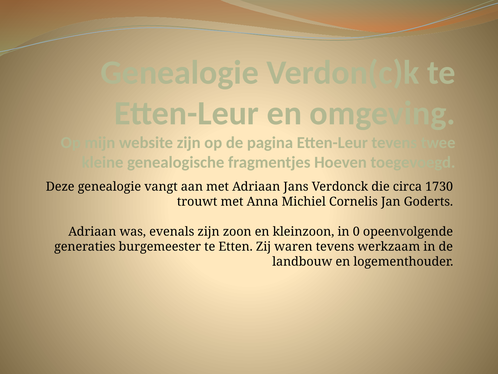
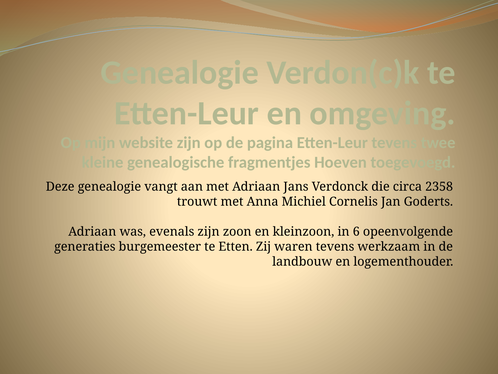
1730: 1730 -> 2358 (439, 187)
0: 0 -> 6 (356, 231)
